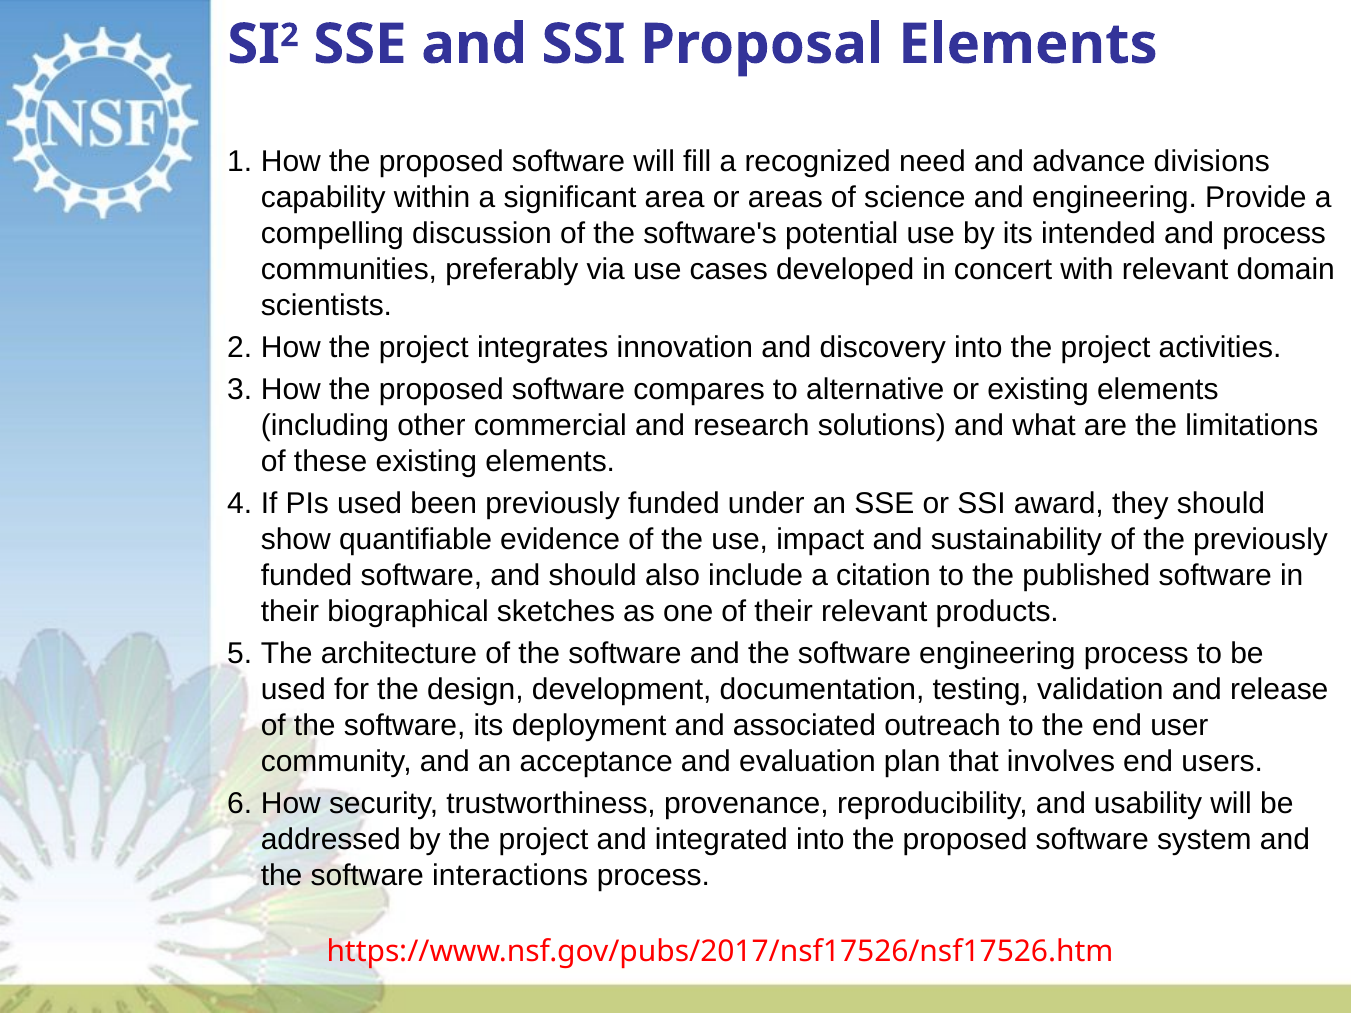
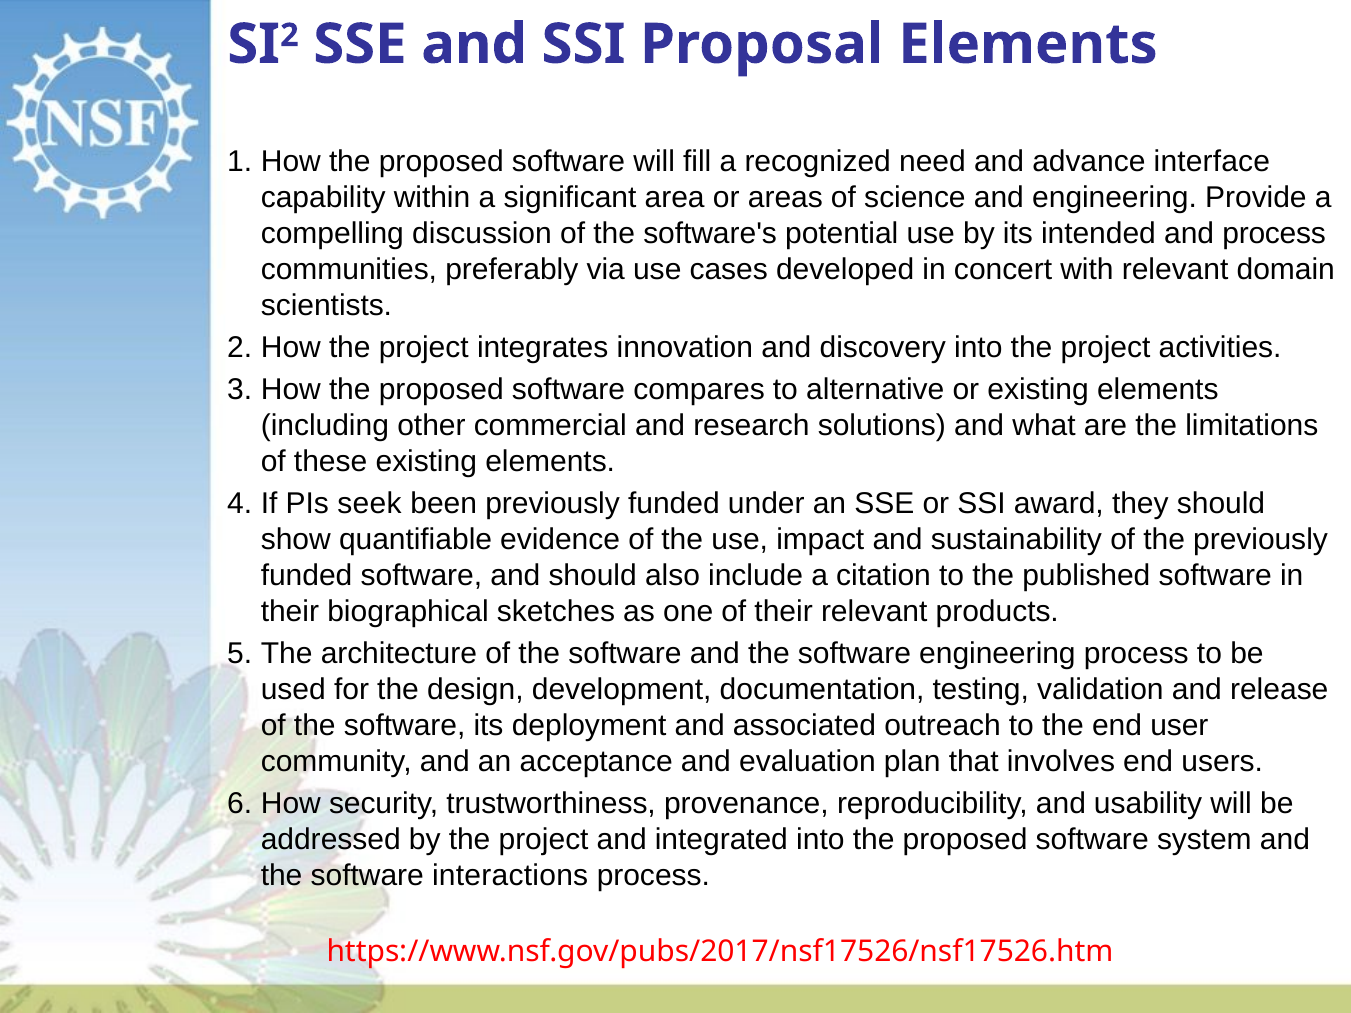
divisions: divisions -> interface (1212, 162)
PIs used: used -> seek (369, 504)
